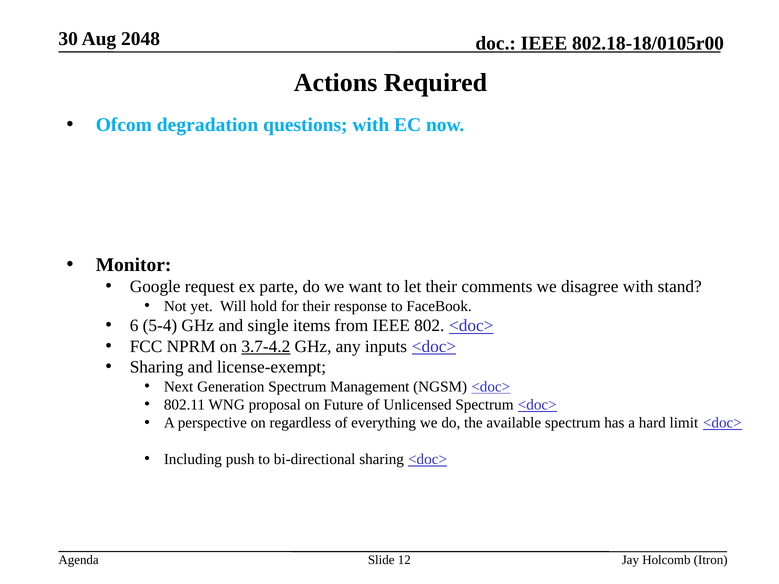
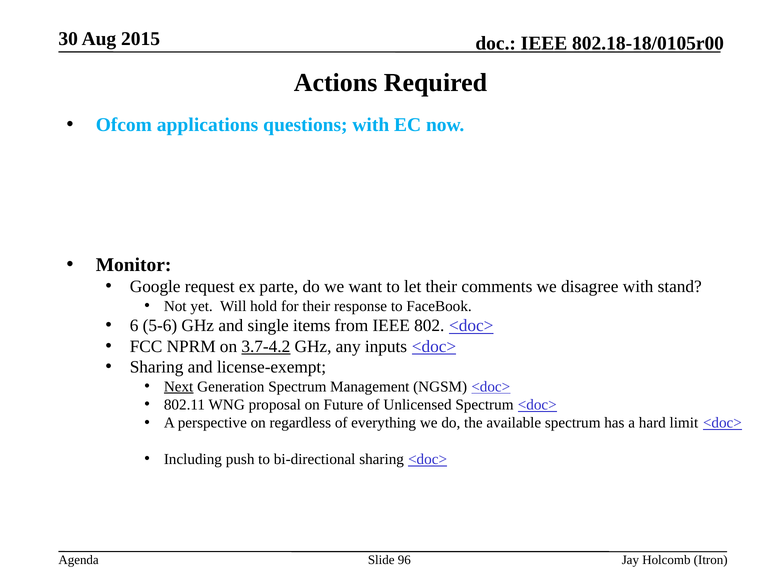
2048: 2048 -> 2015 (141, 39)
degradation: degradation -> applications (208, 125)
5-4: 5-4 -> 5-6 (160, 326)
Next underline: none -> present (179, 387)
12: 12 -> 96 (404, 560)
